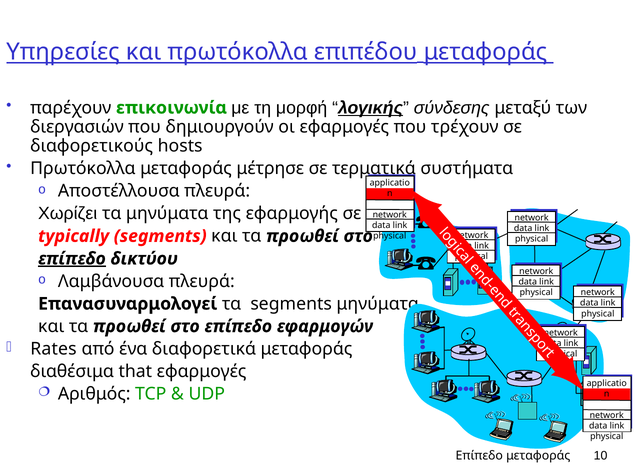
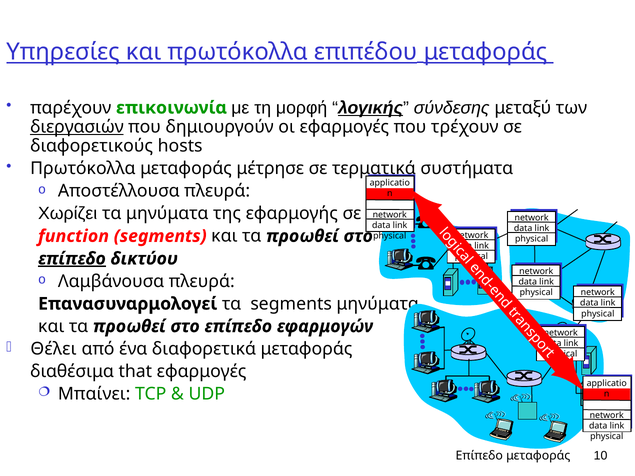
διεργασιών underline: none -> present (77, 127)
typically: typically -> function (74, 236)
Rates: Rates -> Θέλει (53, 349)
Αριθμός: Αριθμός -> Μπαίνει (94, 394)
